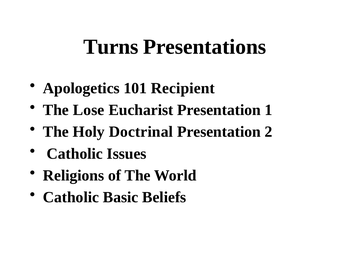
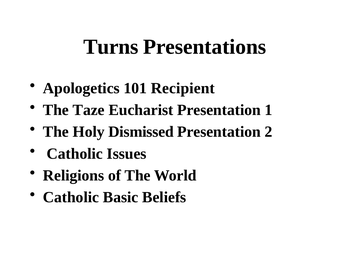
Lose: Lose -> Taze (89, 110)
Doctrinal: Doctrinal -> Dismissed (141, 132)
